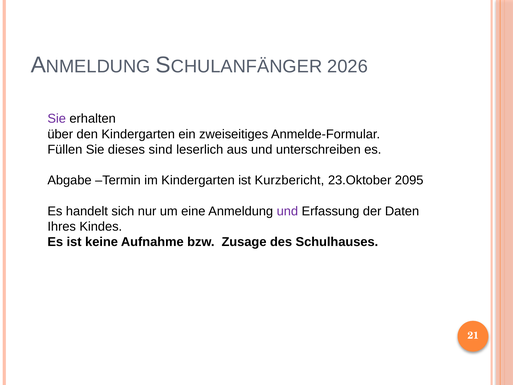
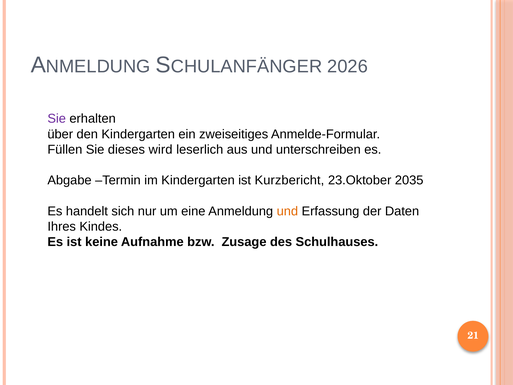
sind: sind -> wird (161, 149)
2095: 2095 -> 2035 (409, 180)
und colour: purple -> orange (287, 211)
